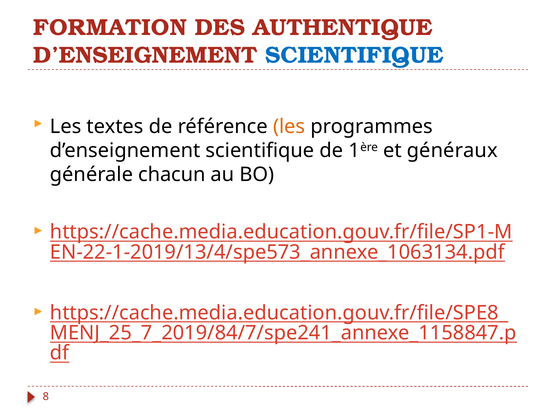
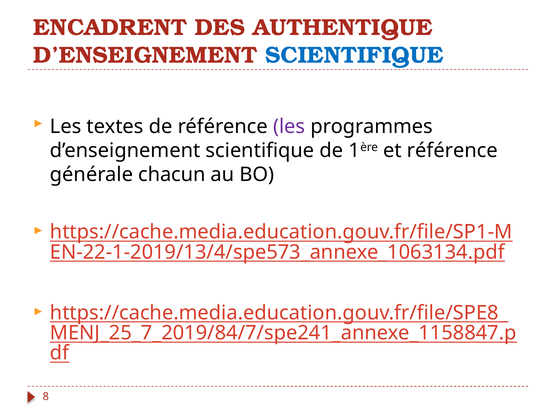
FORMATION: FORMATION -> ENCADRENT (110, 27)
les colour: orange -> purple (289, 126)
et généraux: généraux -> référence (452, 151)
